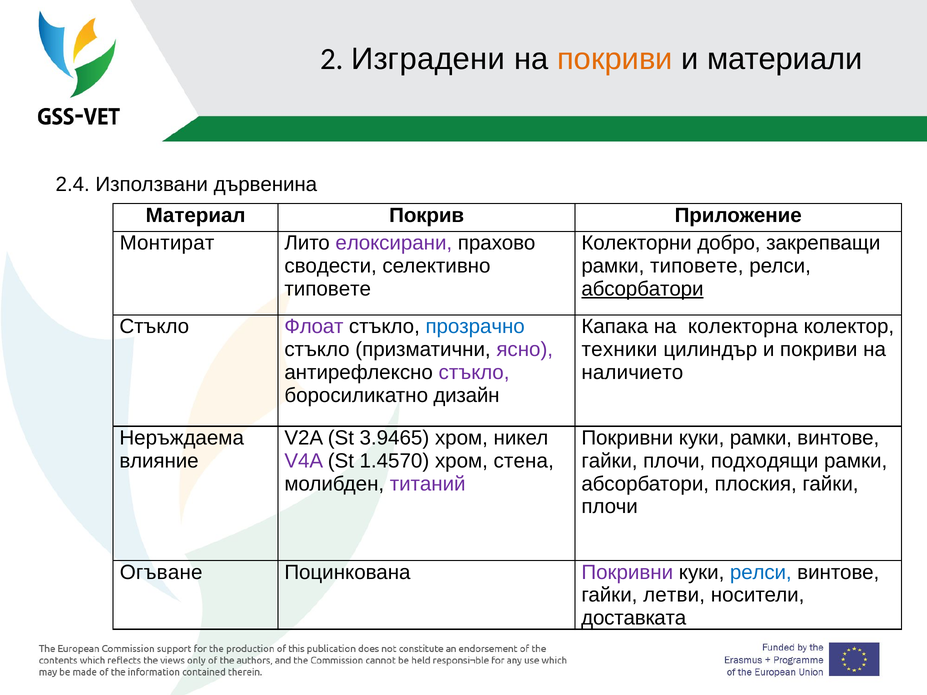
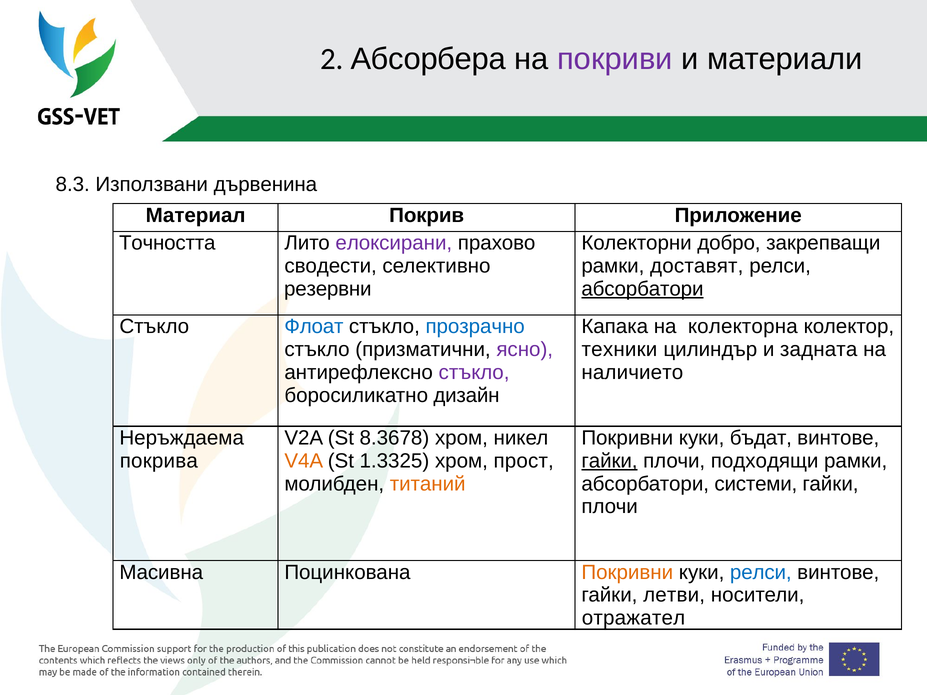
Изградени: Изградени -> Абсорбера (428, 59)
покриви colour: orange -> purple (615, 59)
2.4: 2.4 -> 8.3 (73, 185)
Монтират: Монтират -> Точността (167, 243)
рамки типовете: типовете -> доставят (697, 266)
типовете: типовете -> резервни (328, 289)
Флоат colour: purple -> blue (314, 327)
и покриви: покриви -> задната (819, 350)
3.9465: 3.9465 -> 8.3678 (394, 438)
куки рамки: рамки -> бъдат (761, 438)
влияние: влияние -> покрива (159, 461)
V4A colour: purple -> orange (304, 461)
1.4570: 1.4570 -> 1.3325 (394, 461)
стена: стена -> прост (524, 461)
гайки underline: none -> present (609, 461)
титаний colour: purple -> orange (428, 484)
плоския: плоския -> системи (756, 484)
Огъване: Огъване -> Масивна (161, 573)
Покривни colour: purple -> orange (627, 573)
доставката: доставката -> отражател (634, 618)
